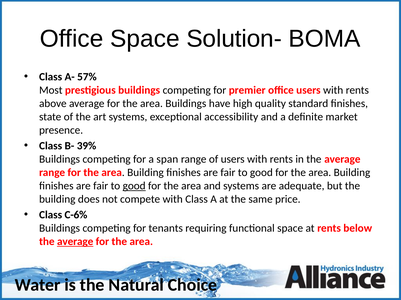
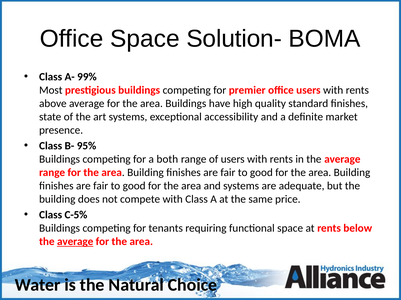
57%: 57% -> 99% (87, 77)
39%: 39% -> 95% (87, 146)
span: span -> both (167, 160)
good underline: present -> none (134, 186)
C-6%: C-6% -> C-5% (76, 215)
